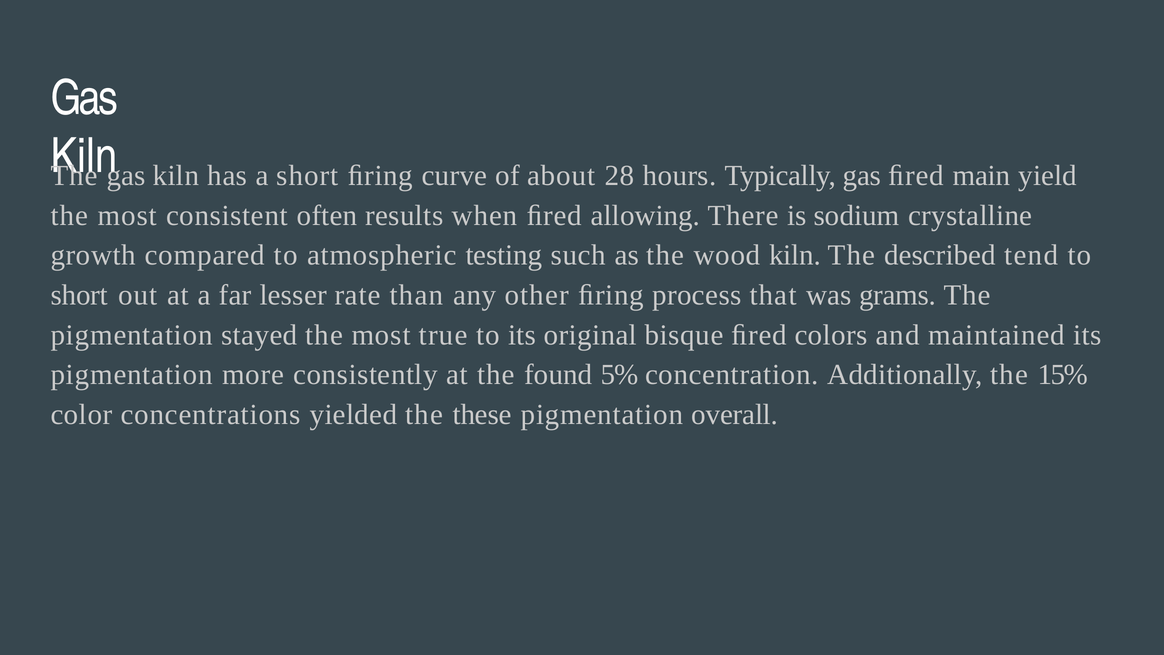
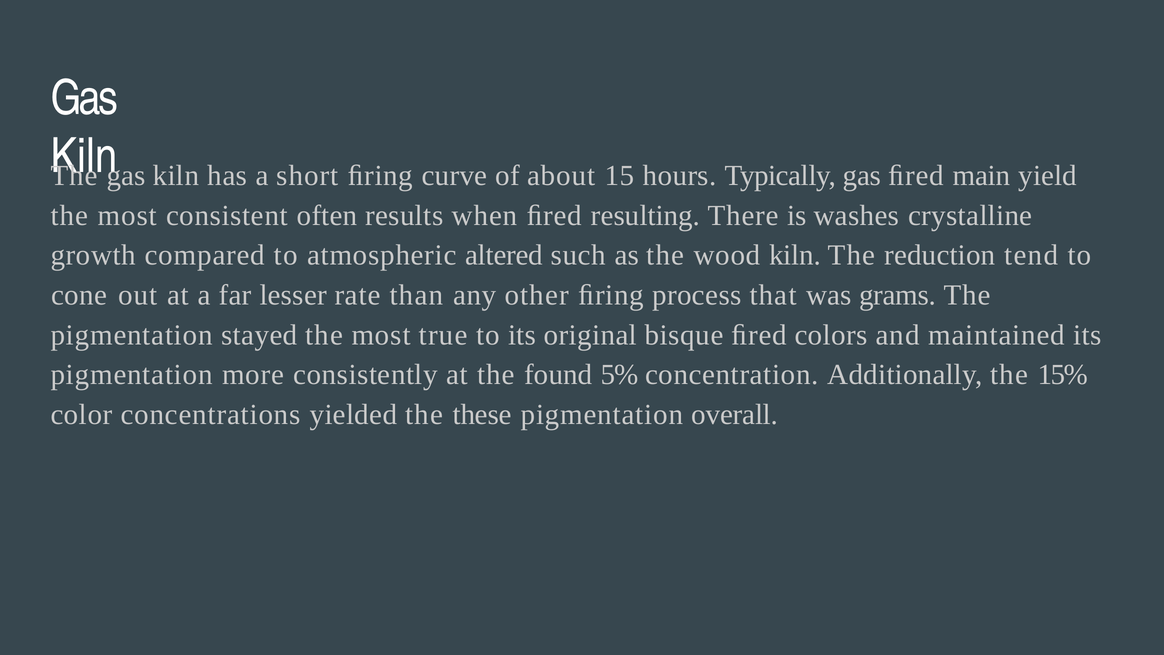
28: 28 -> 15 (620, 176)
allowing: allowing -> resulting (646, 215)
sodium: sodium -> washes (856, 215)
testing: testing -> altered (504, 255)
described: described -> reduction (940, 255)
short: short -> cone (79, 295)
